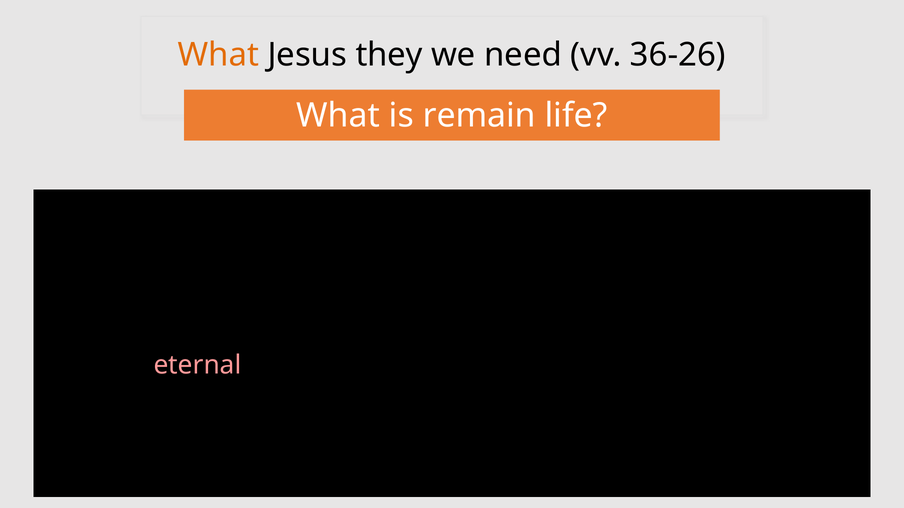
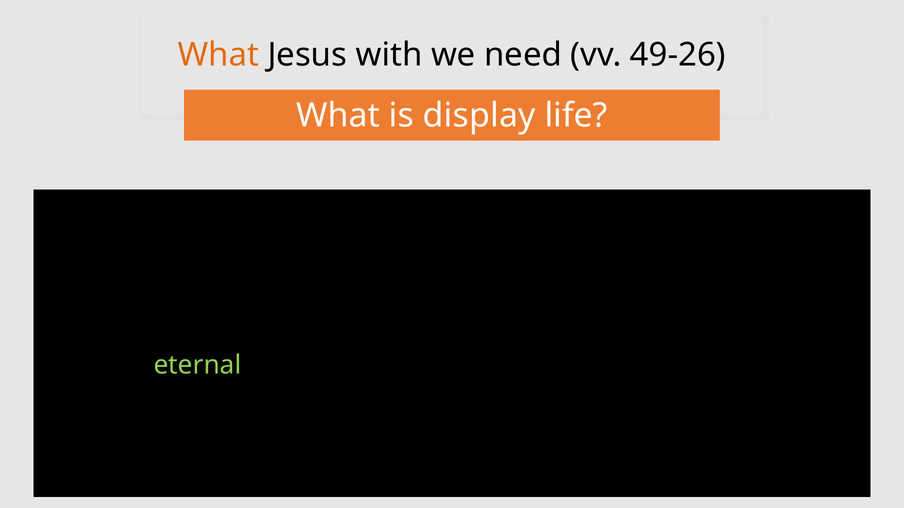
Jesus they: they -> with (389, 55)
36-26: 36-26 -> 49-26 (678, 55)
remain: remain -> display (479, 116)
eternal colour: pink -> light green (198, 366)
